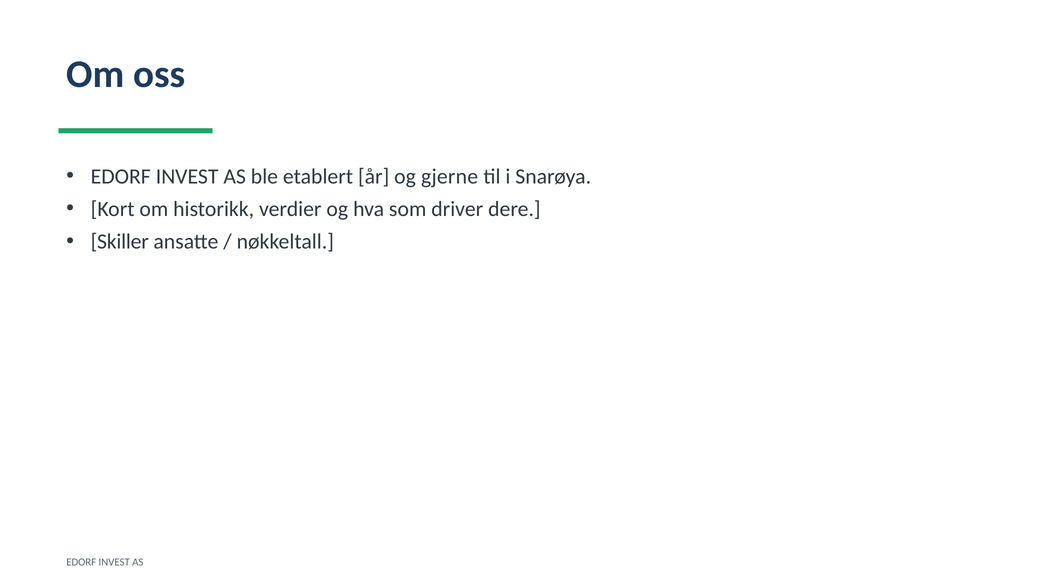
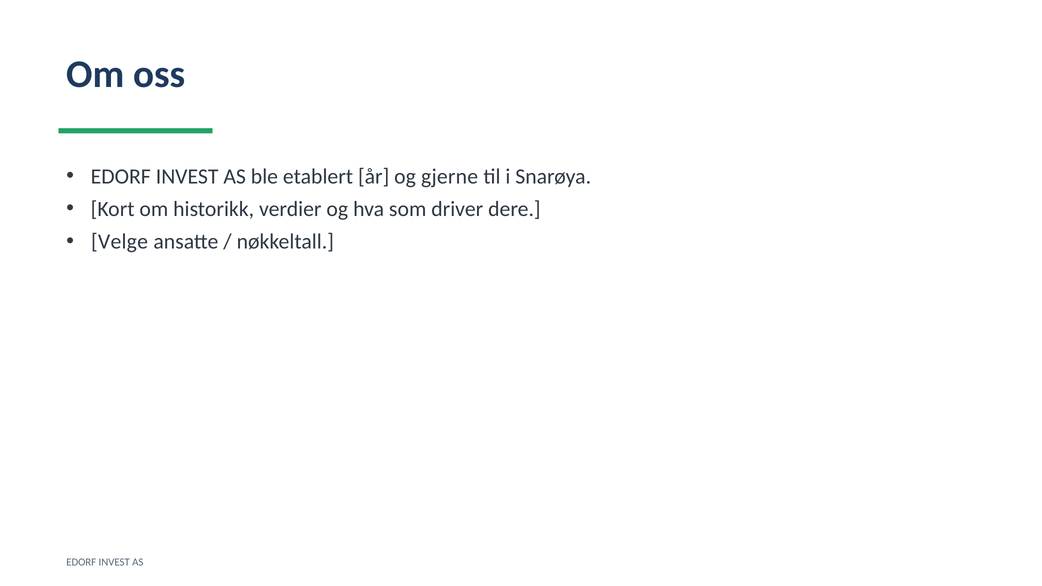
Skiller: Skiller -> Velge (120, 242)
